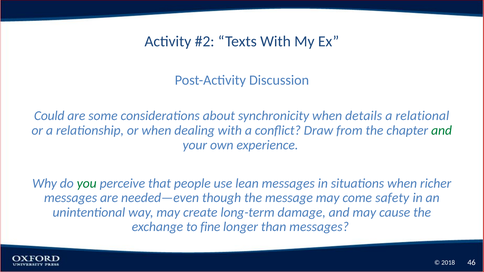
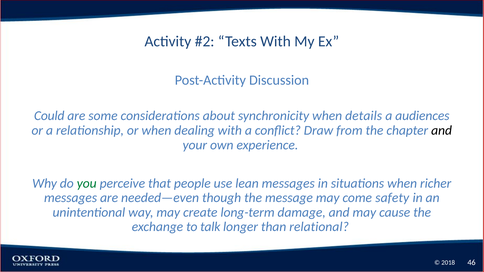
relational: relational -> audiences (422, 116)
and colour: green -> black (442, 131)
fine: fine -> talk (210, 227)
than messages: messages -> relational (319, 227)
